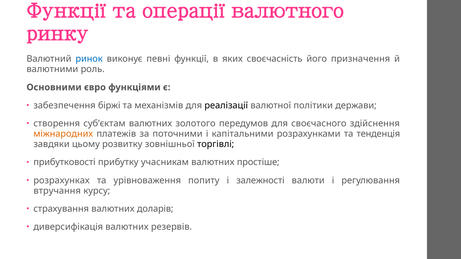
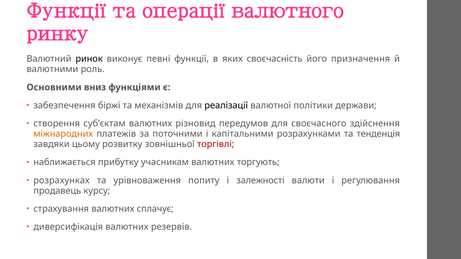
ринок colour: blue -> black (89, 59)
євро: євро -> вниз (95, 87)
золотого: золотого -> різновид (196, 124)
торгівлі colour: black -> red (216, 144)
прибутковості: прибутковості -> наближається (64, 162)
простіше: простіше -> торгують (258, 162)
втручання: втручання -> продавець (57, 191)
доларів: доларів -> сплачує (155, 209)
